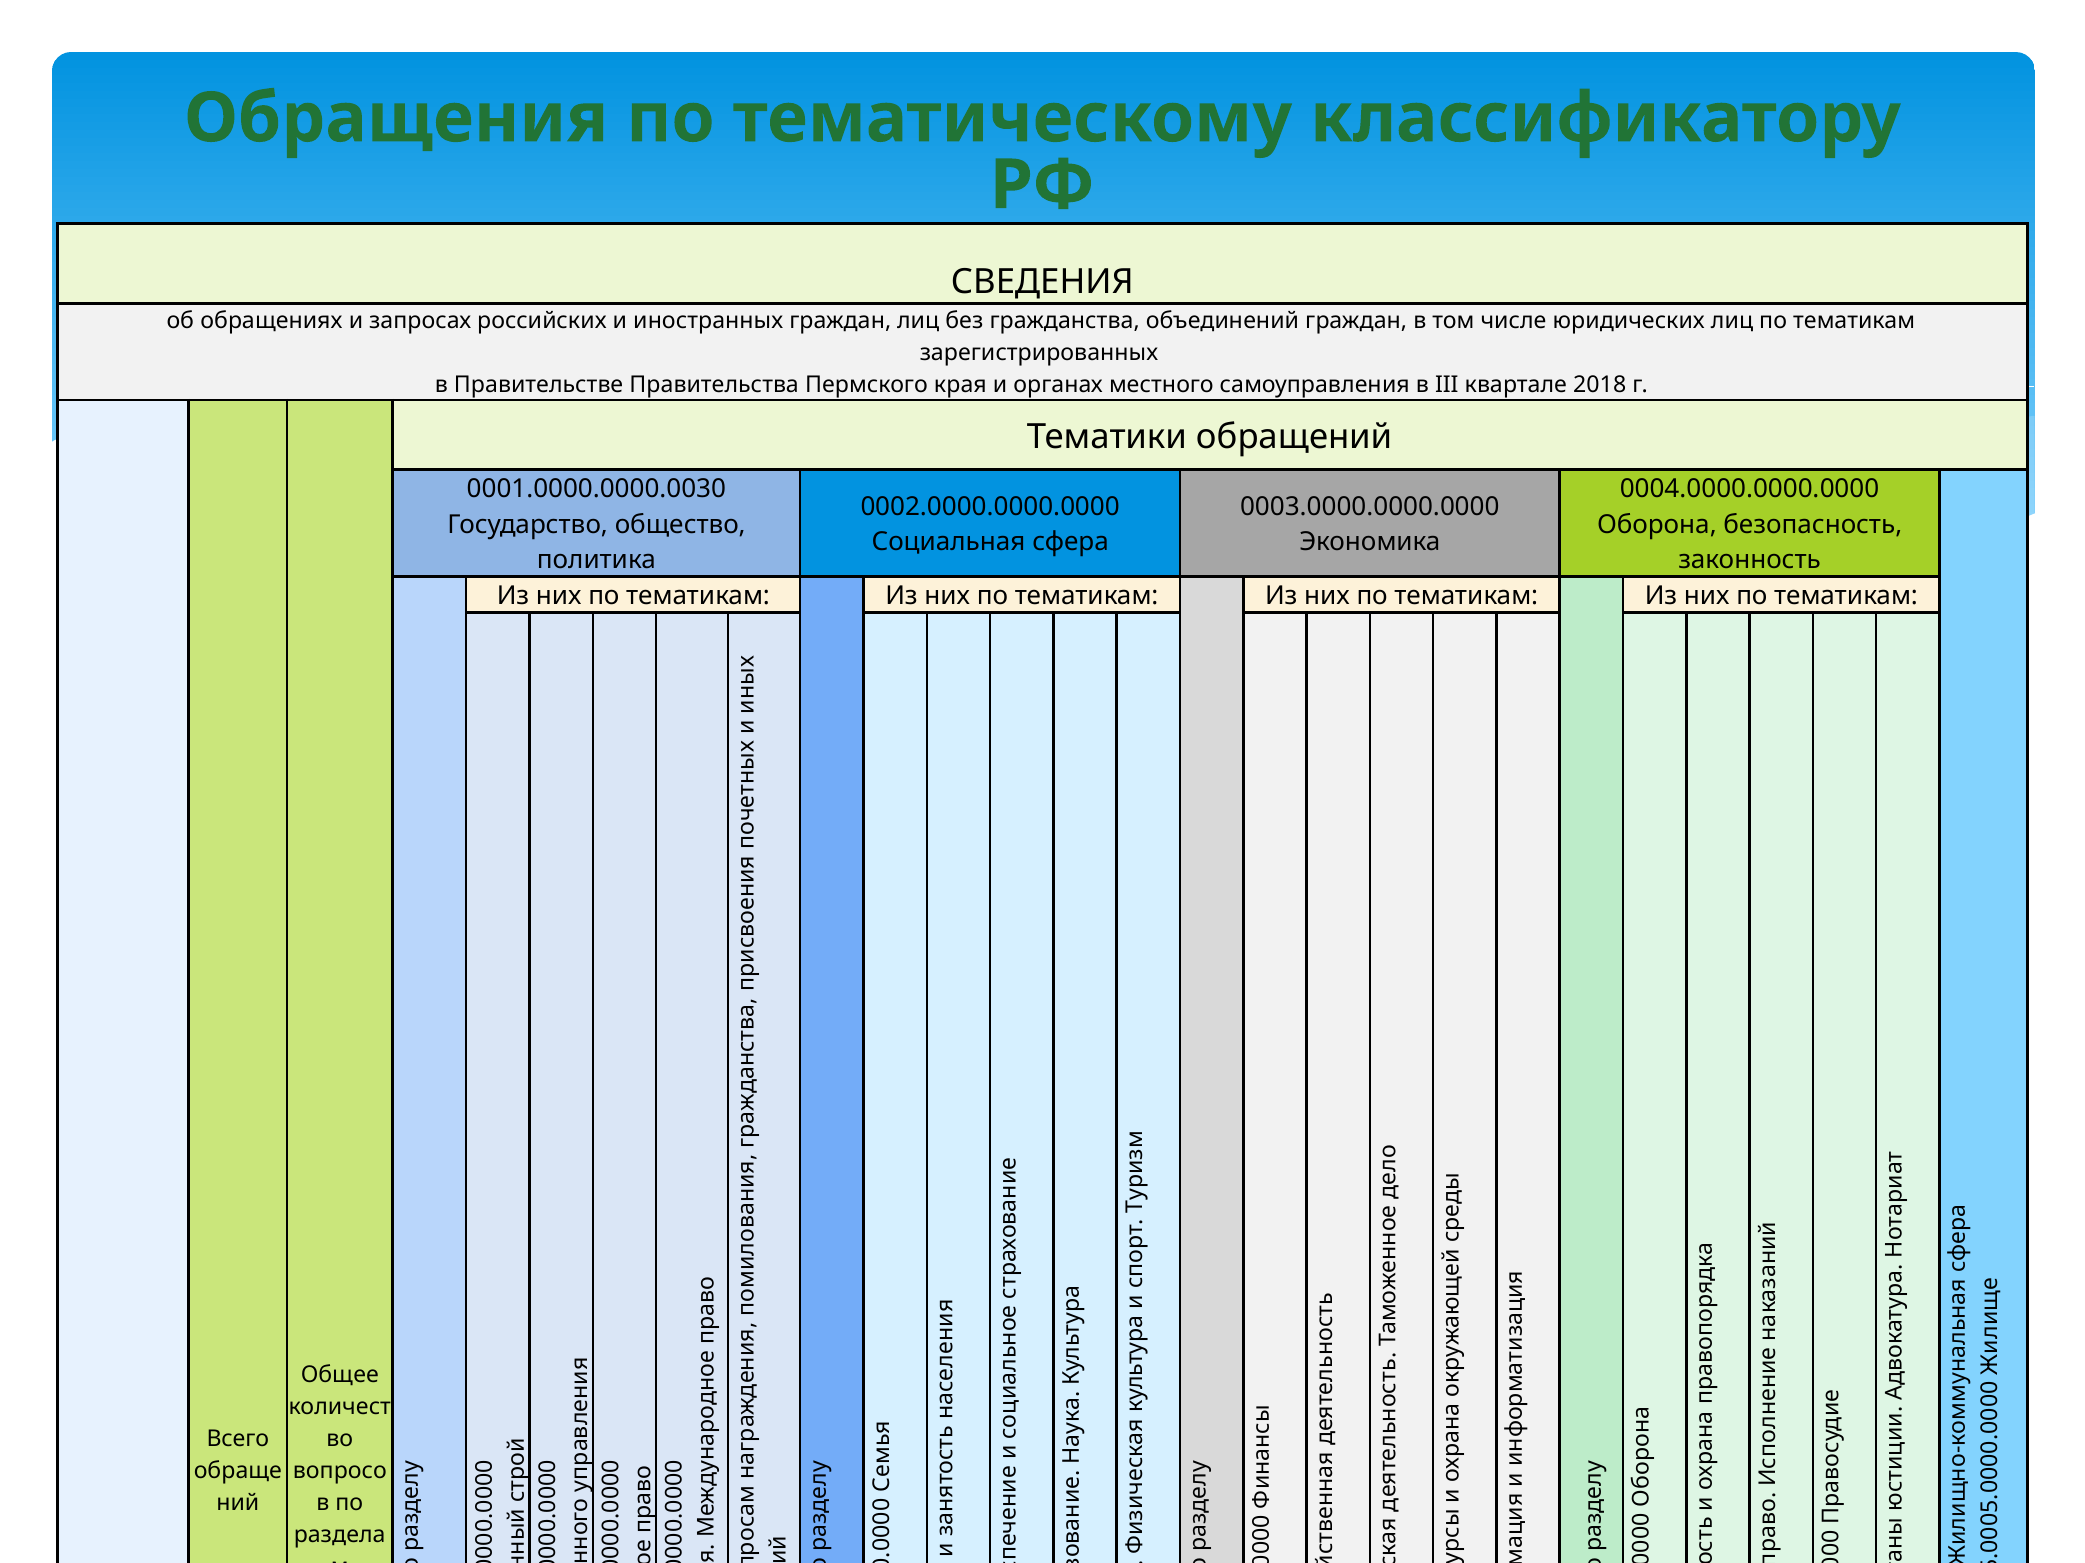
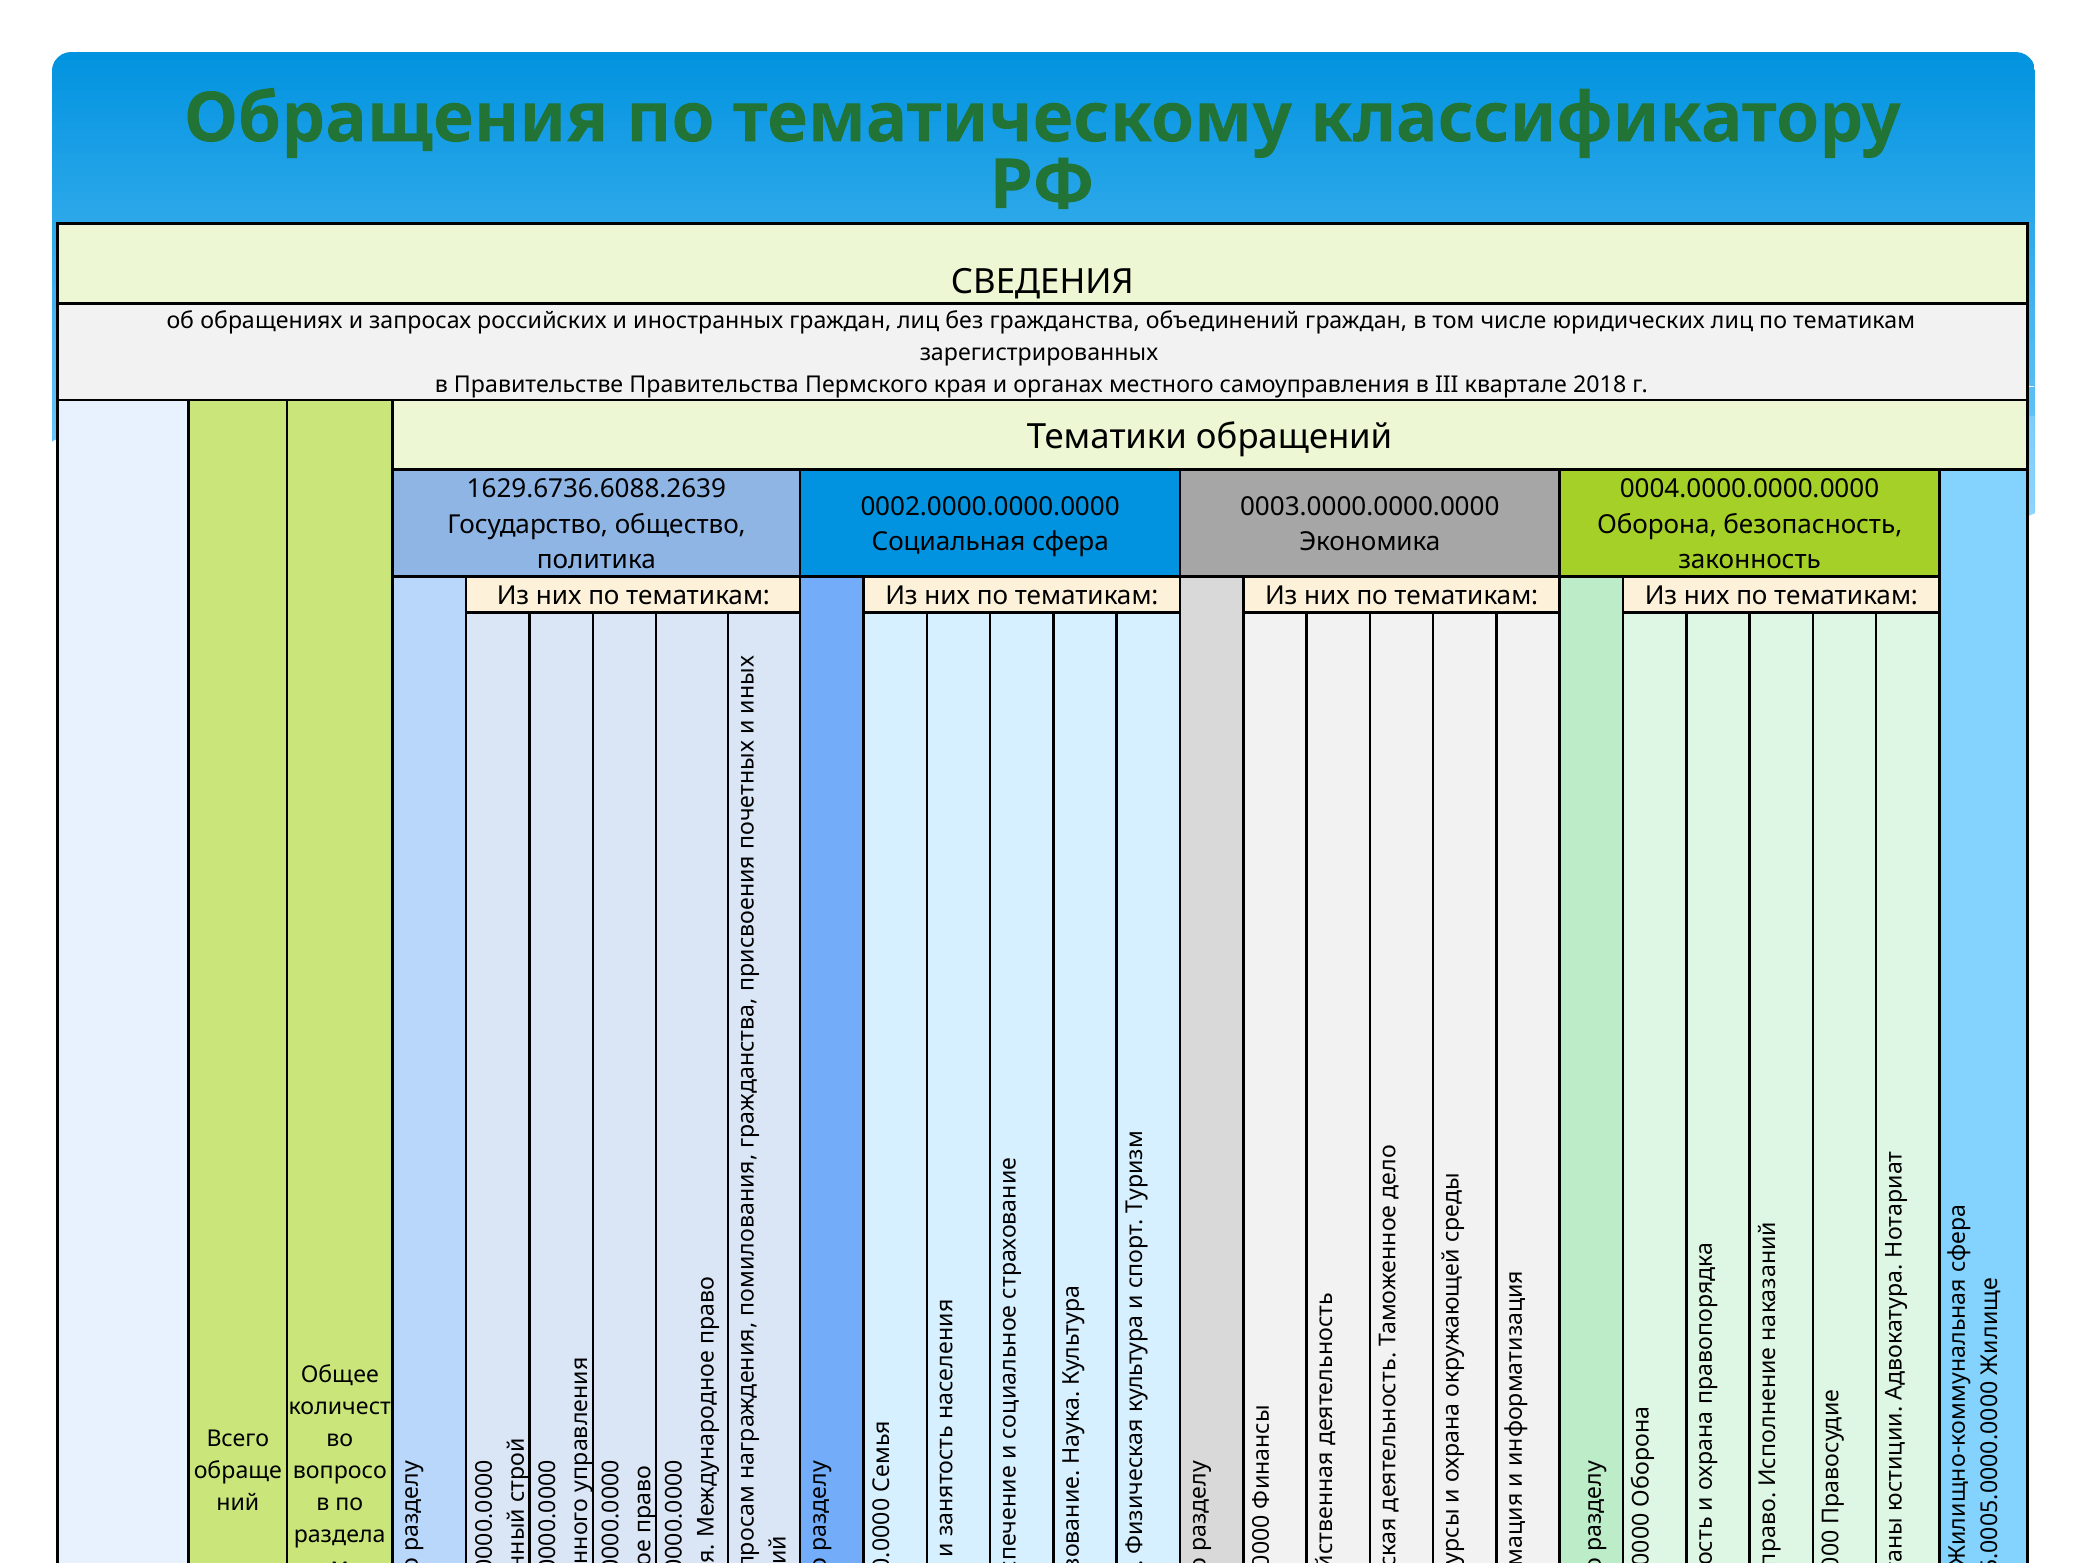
0001.0000.0000.0030: 0001.0000.0000.0030 -> 1629.6736.6088.2639 (596, 489)
